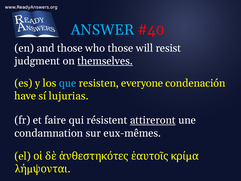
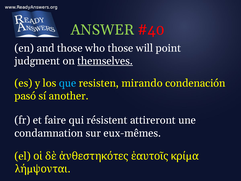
ANSWER colour: light blue -> light green (103, 30)
resist: resist -> point (168, 48)
everyone: everyone -> mirando (142, 83)
have: have -> pasó (25, 96)
lujurias: lujurias -> another (69, 96)
attireront underline: present -> none (153, 120)
